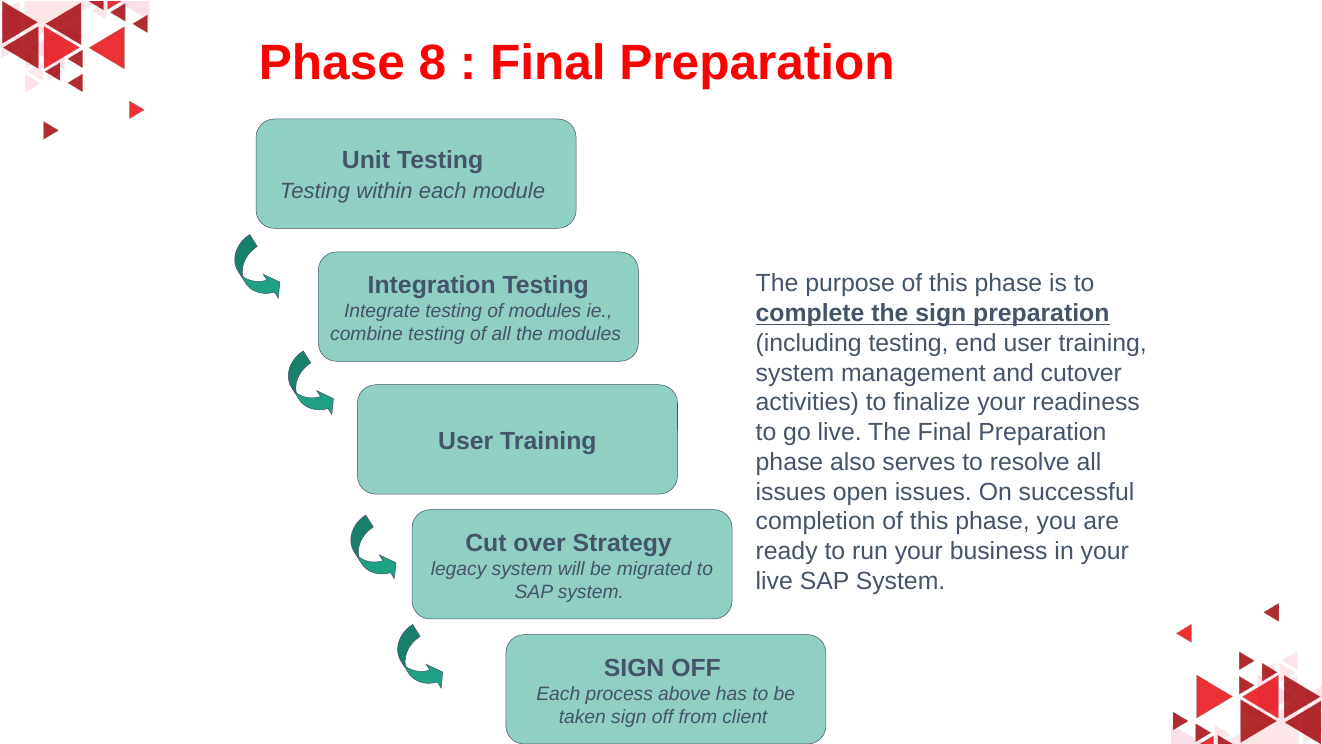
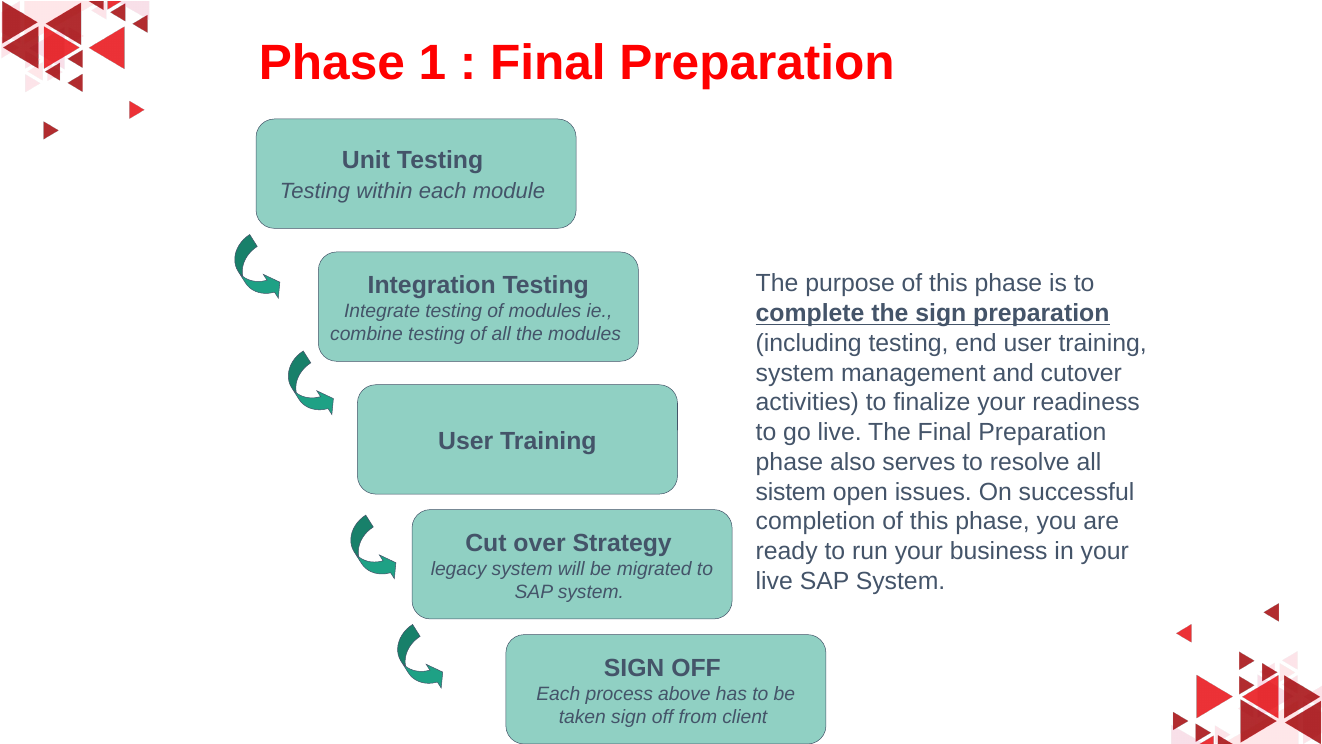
8: 8 -> 1 (432, 63)
issues: issues -> sistem (791, 492)
